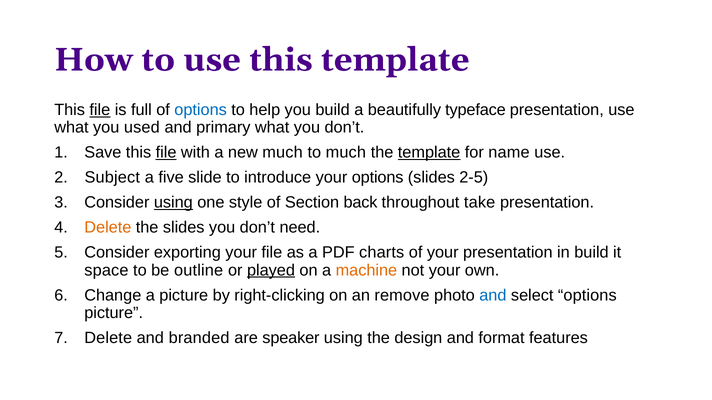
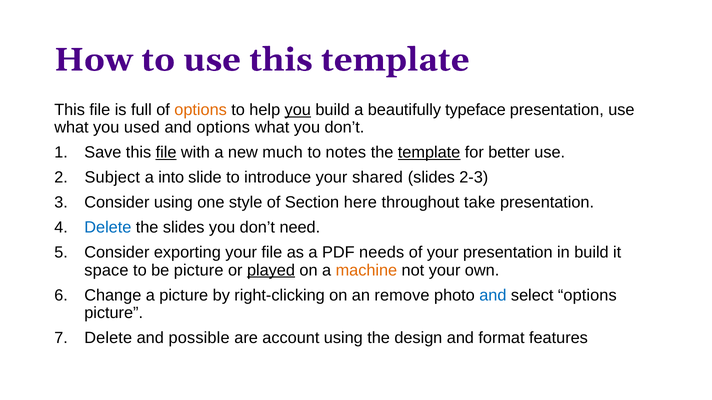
file underline: present -> none (100, 110)
options colour: blue -> orange (201, 110)
you underline: none -> present (298, 110)
and primary: primary -> options (223, 128)
to much: much -> notes (346, 153)
name: name -> better (509, 153)
five: five -> into (171, 178)
your options: options -> shared (377, 178)
2-5: 2-5 -> 2-3 (474, 178)
using underline: present -> none (173, 203)
back: back -> here (360, 203)
Delete colour: orange -> blue (108, 228)
charts: charts -> needs (382, 253)
be outline: outline -> picture (199, 271)
branded: branded -> possible (199, 338)
speaker: speaker -> account (291, 338)
